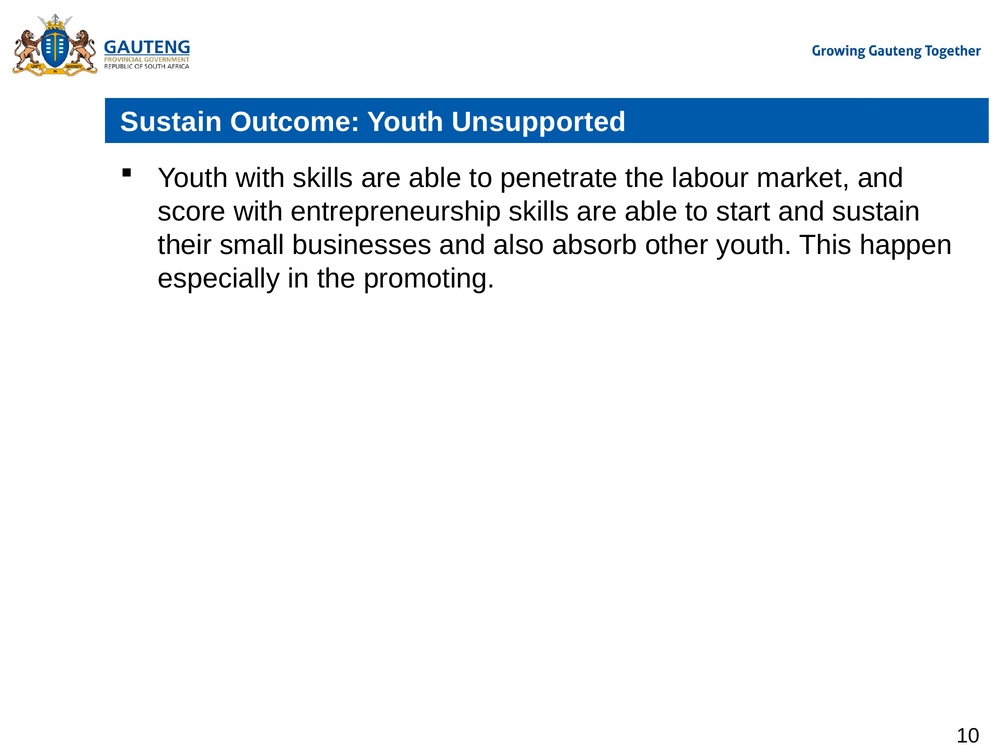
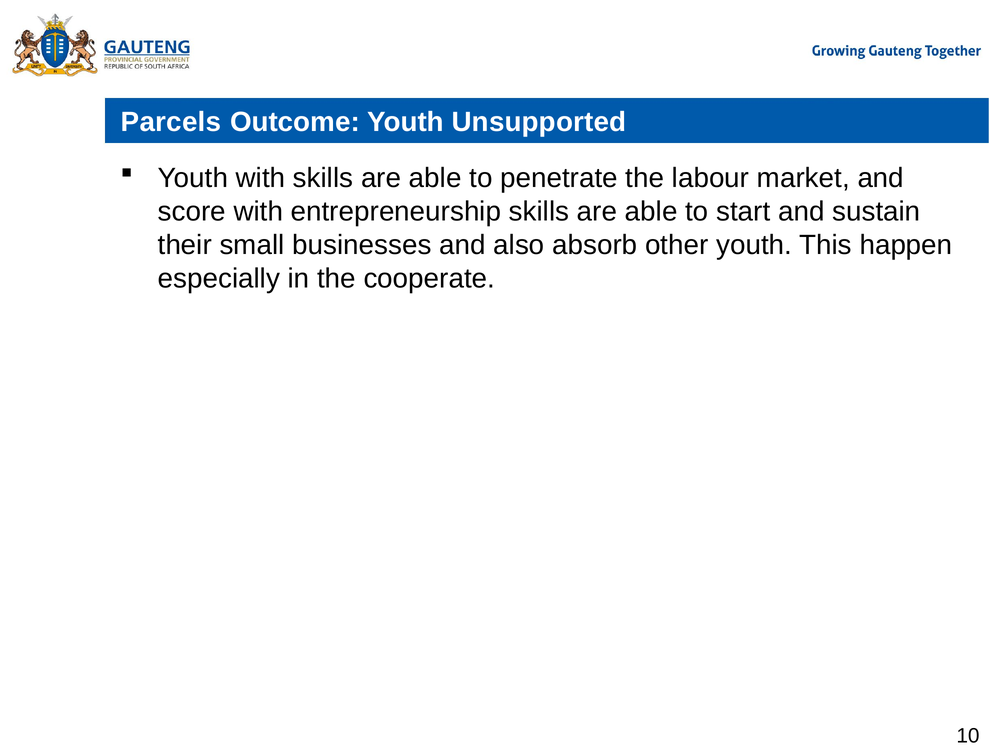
Sustain: Sustain -> Parcels (171, 122)
promoting: promoting -> cooperate (429, 278)
